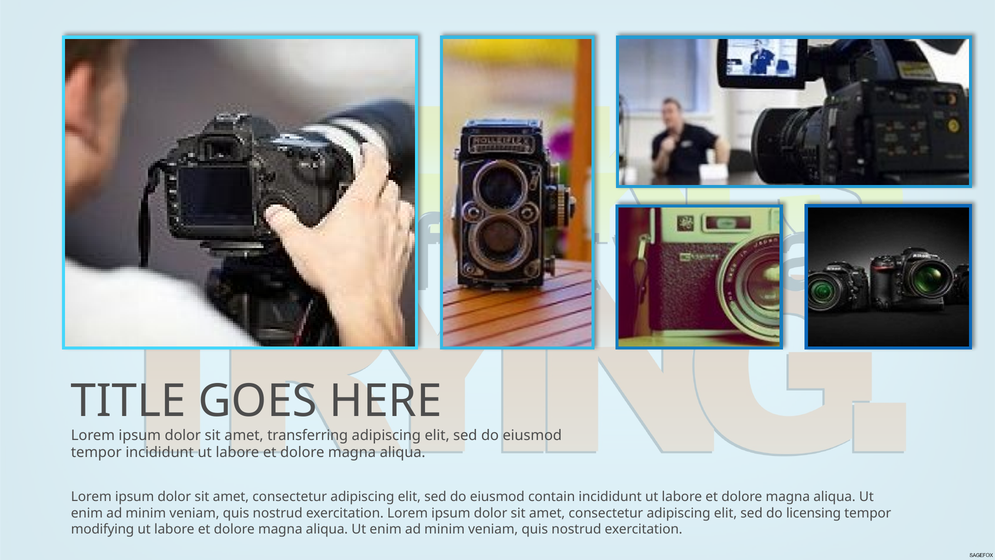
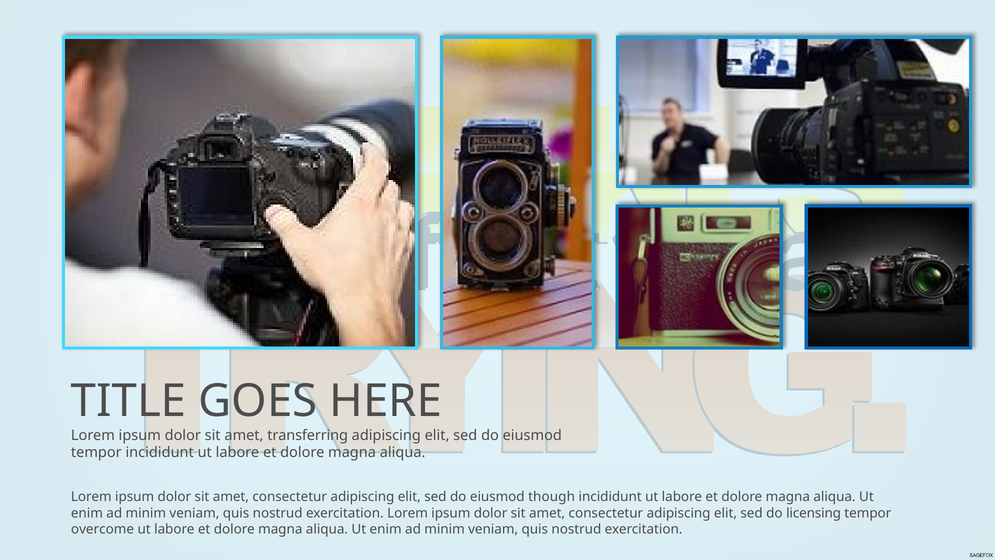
contain: contain -> though (552, 497)
modifying: modifying -> overcome (103, 529)
